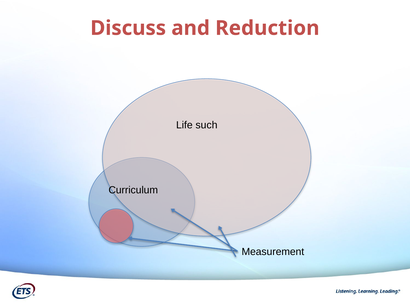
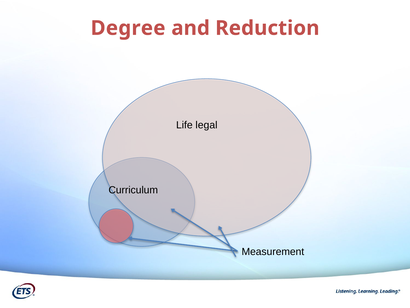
Discuss: Discuss -> Degree (128, 28)
such: such -> legal (206, 125)
